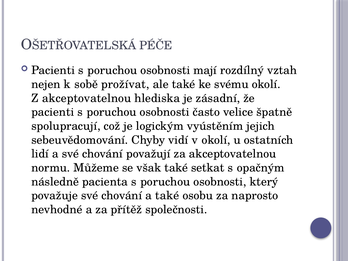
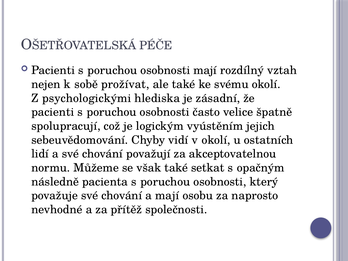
Z akceptovatelnou: akceptovatelnou -> psychologickými (87, 98)
a také: také -> mají (167, 196)
